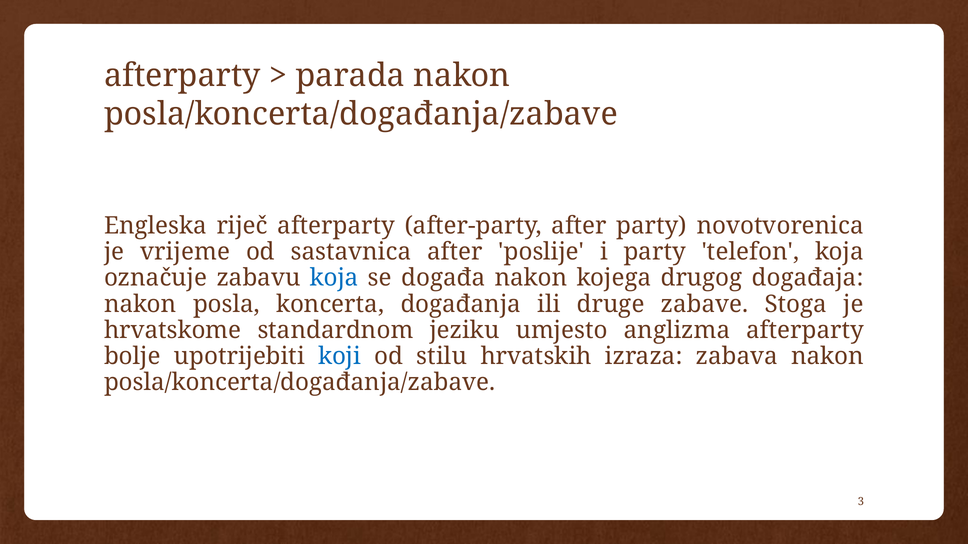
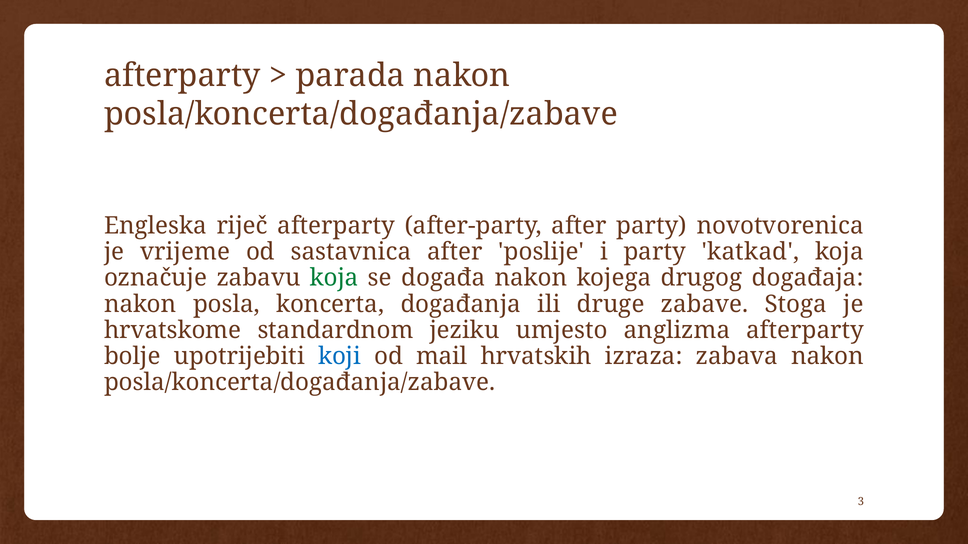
telefon: telefon -> katkad (750, 252)
koja colour: blue -> green (334, 278)
stilu: stilu -> mail (442, 357)
